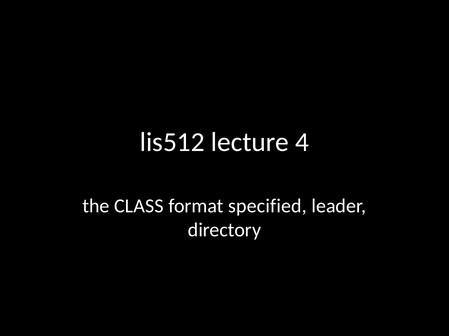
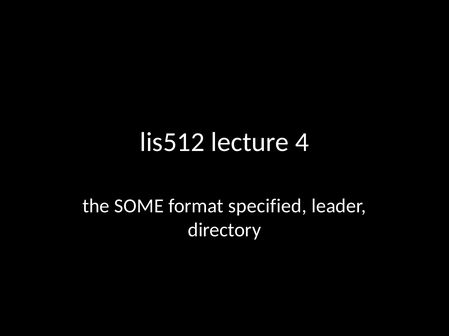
CLASS: CLASS -> SOME (139, 206)
